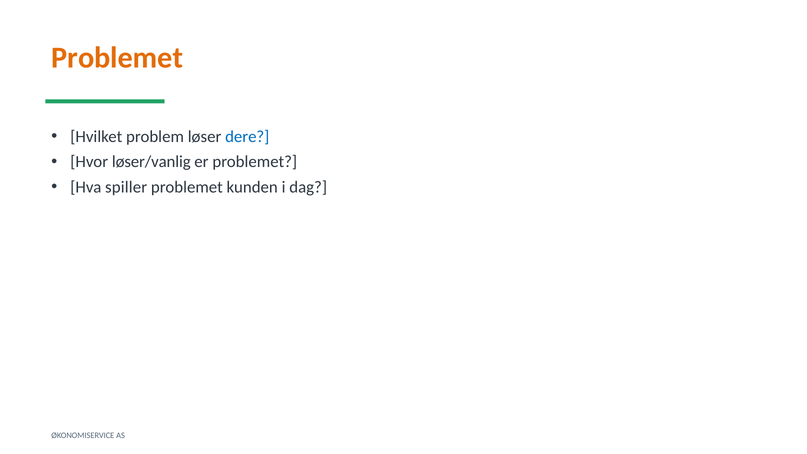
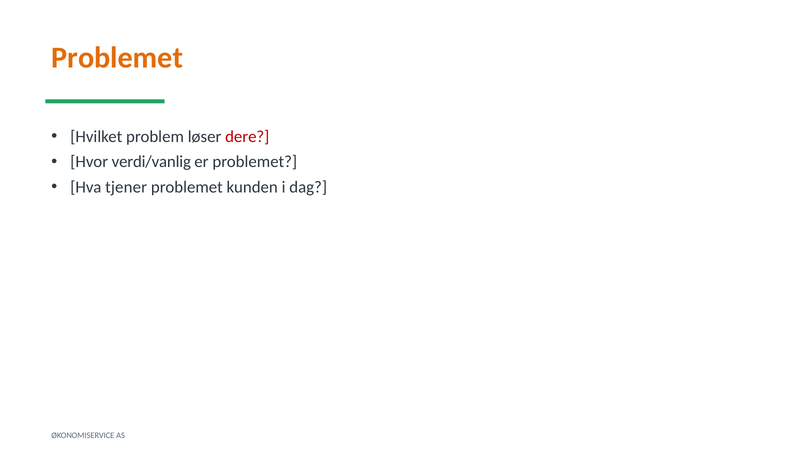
dere colour: blue -> red (247, 137)
løser/vanlig: løser/vanlig -> verdi/vanlig (151, 162)
spiller: spiller -> tjener (126, 187)
